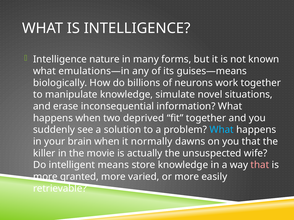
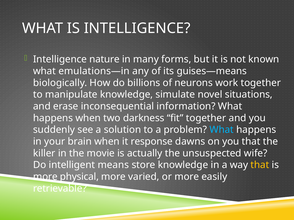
deprived: deprived -> darkness (144, 118)
normally: normally -> response (152, 142)
that colour: pink -> yellow (260, 165)
granted: granted -> physical (79, 177)
